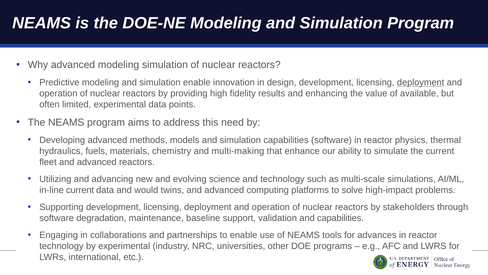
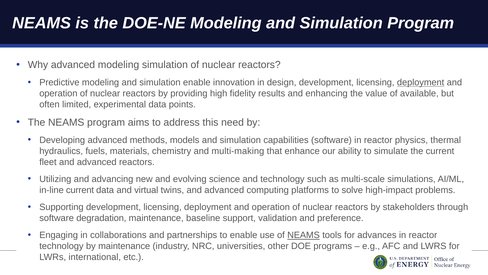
would: would -> virtual (146, 190)
and capabilities: capabilities -> preference (340, 218)
NEAMS underline: none -> present (304, 235)
by experimental: experimental -> maintenance (124, 246)
